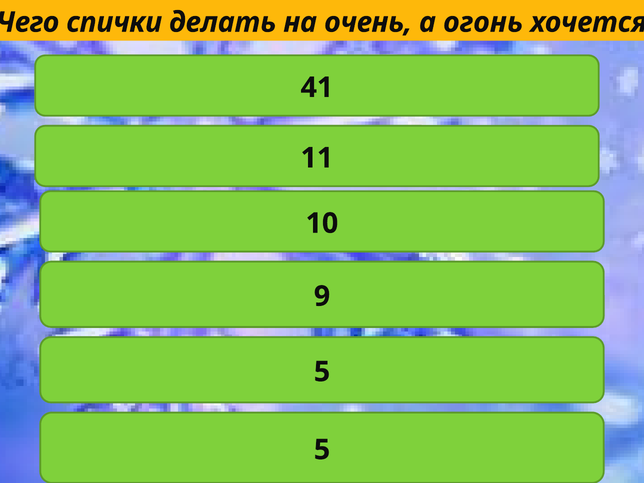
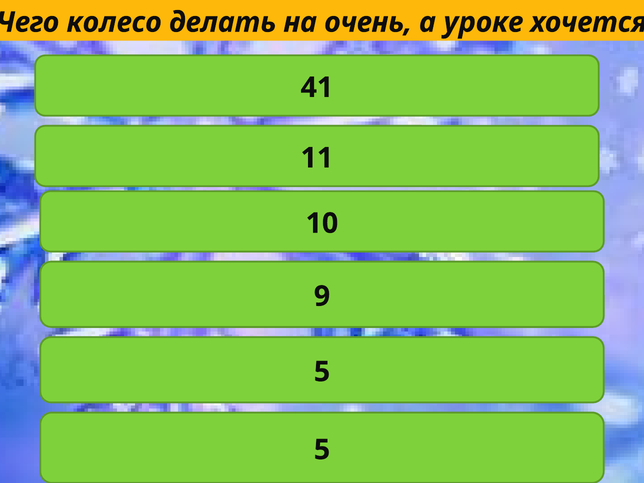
спички: спички -> колесо (114, 22)
огонь: огонь -> уроке (483, 22)
